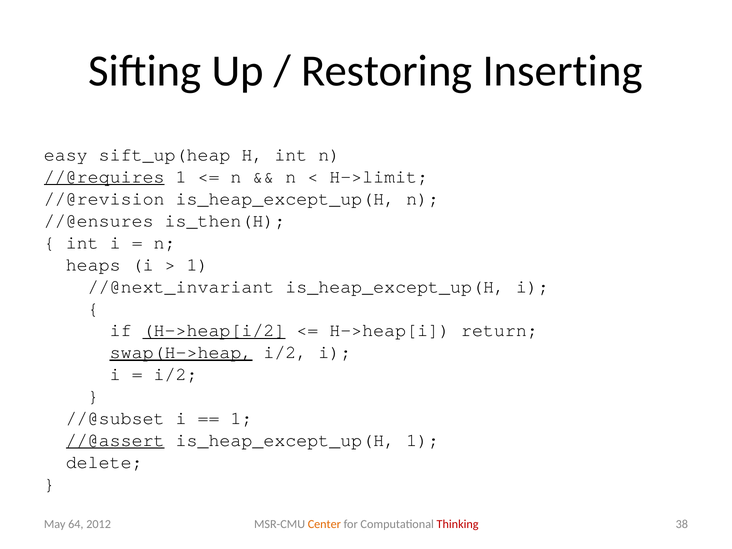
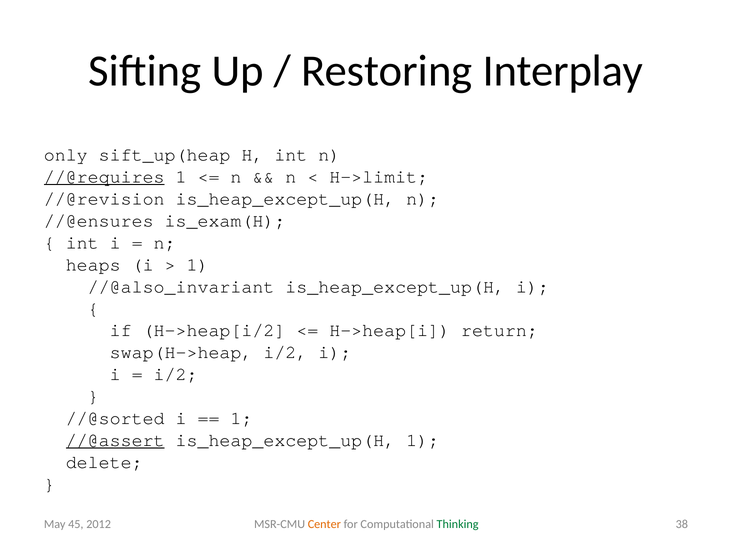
Inserting: Inserting -> Interplay (563, 71)
easy: easy -> only (66, 155)
is_then(H: is_then(H -> is_exam(H (225, 221)
//@next_invariant: //@next_invariant -> //@also_invariant (181, 287)
H->heap[i/2 underline: present -> none (214, 330)
swap(H->heap underline: present -> none (181, 352)
//@subset: //@subset -> //@sorted (115, 418)
Thinking colour: red -> green (458, 524)
64: 64 -> 45 (76, 524)
